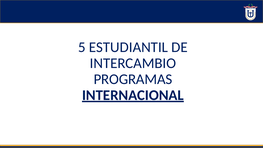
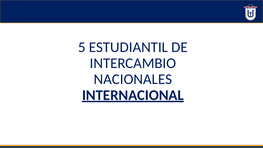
PROGRAMAS: PROGRAMAS -> NACIONALES (133, 79)
